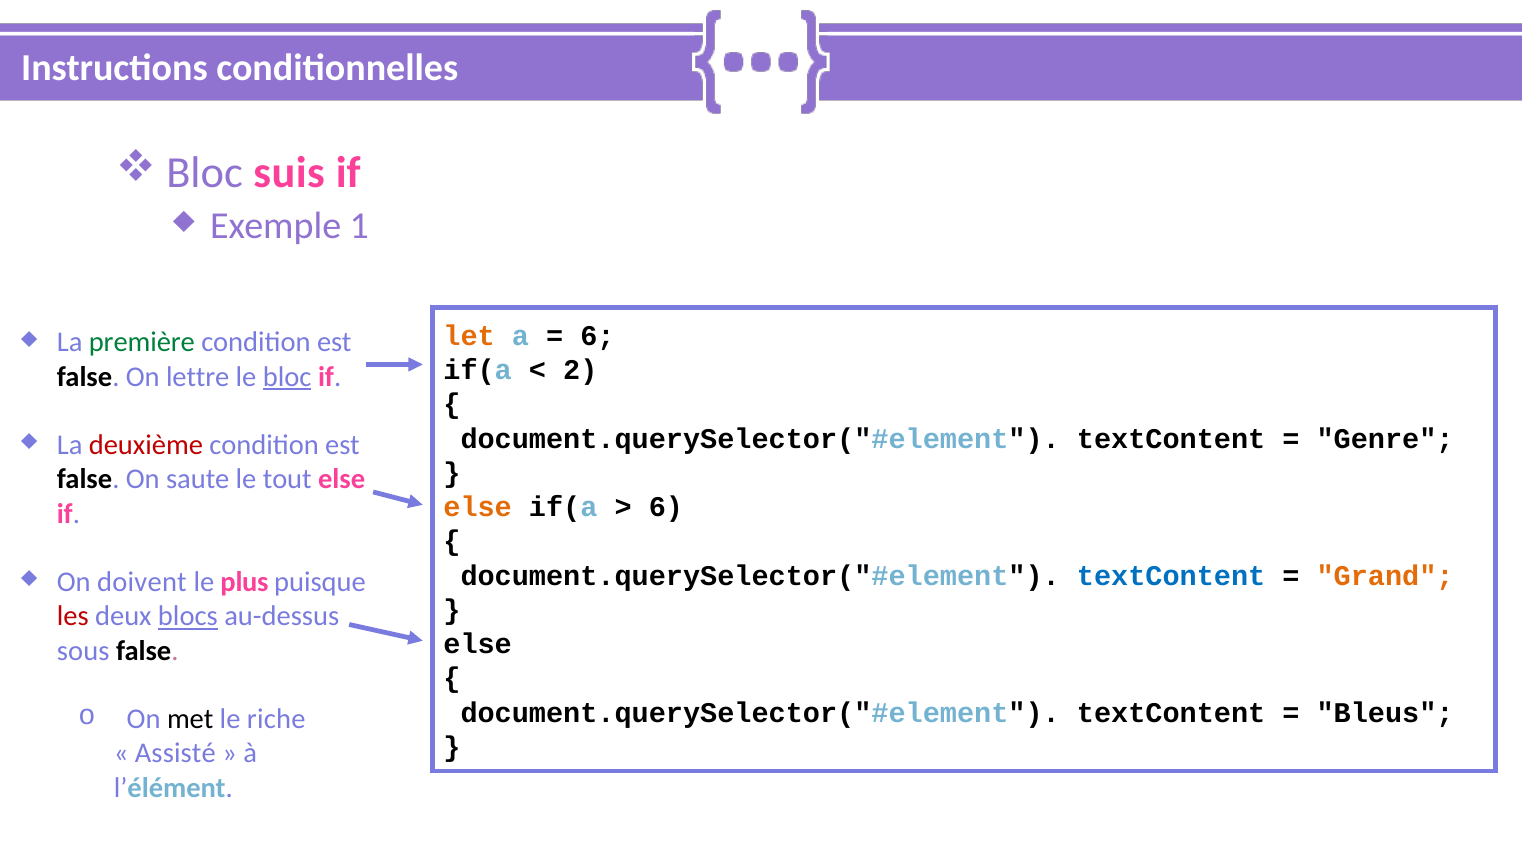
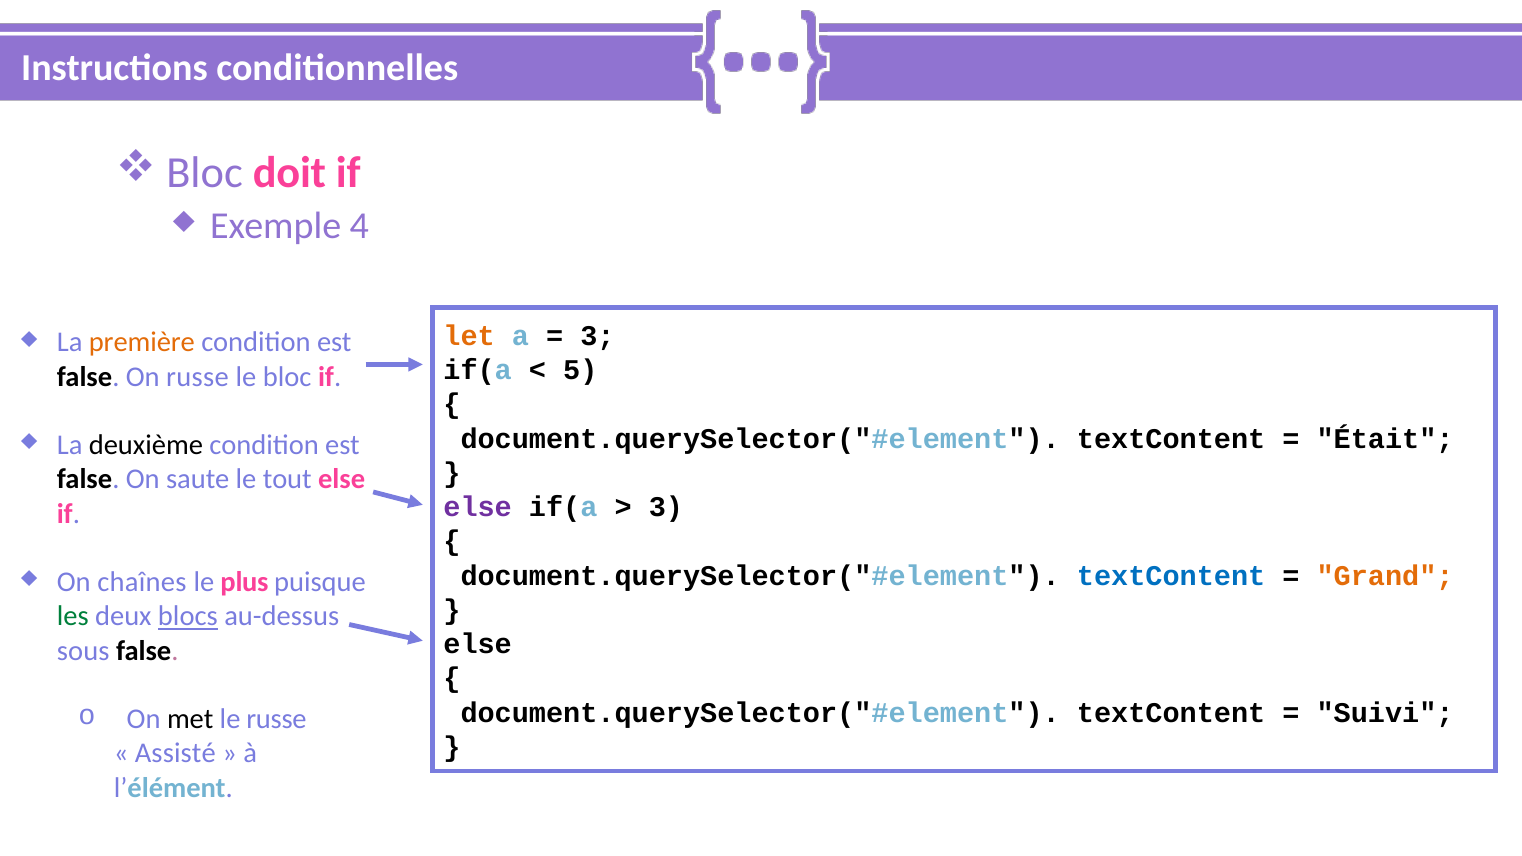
suis: suis -> doit (289, 173)
1: 1 -> 4 (359, 226)
6: 6 -> 3 (597, 336)
première colour: green -> orange (142, 343)
2: 2 -> 5 (580, 370)
On lettre: lettre -> russe (197, 377)
bloc underline: present -> none (287, 377)
Genre: Genre -> Était (1385, 439)
deuxième colour: red -> black (146, 445)
else colour: orange -> purple (478, 507)
6: 6 -> 3 (666, 507)
doivent: doivent -> chaînes (142, 582)
les colour: red -> green (73, 617)
Bleus: Bleus -> Suivi (1385, 713)
le riche: riche -> russe (276, 719)
